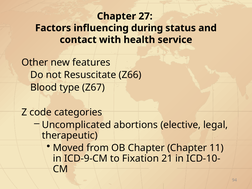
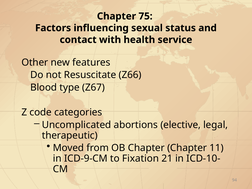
27: 27 -> 75 (146, 16)
during: during -> sexual (147, 28)
